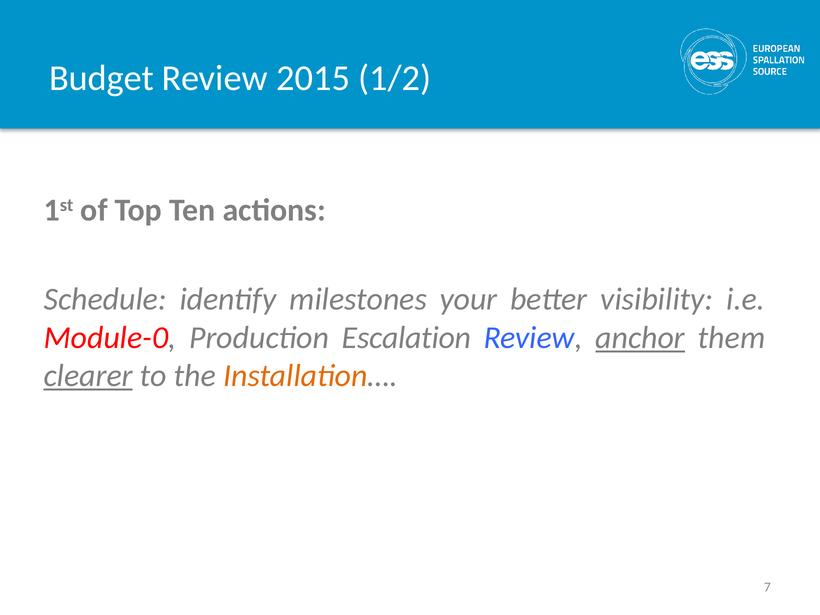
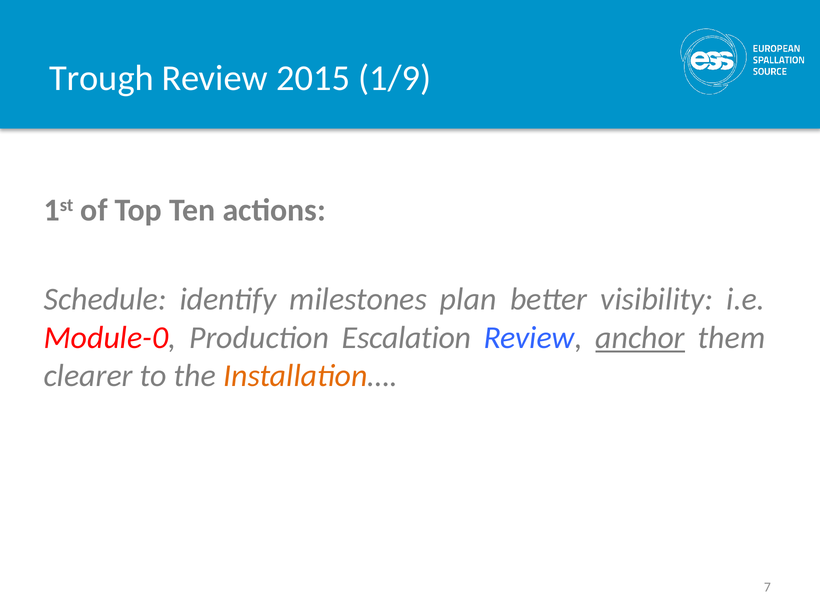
Budget: Budget -> Trough (101, 78)
1/2: 1/2 -> 1/9 (395, 78)
your: your -> plan (468, 299)
clearer underline: present -> none (88, 376)
